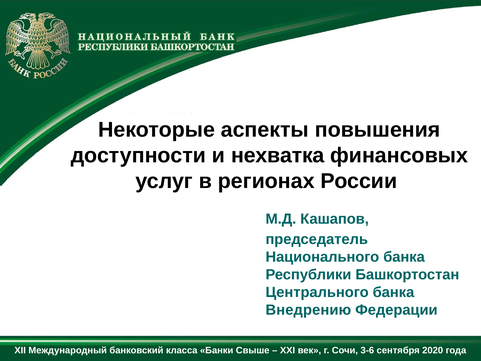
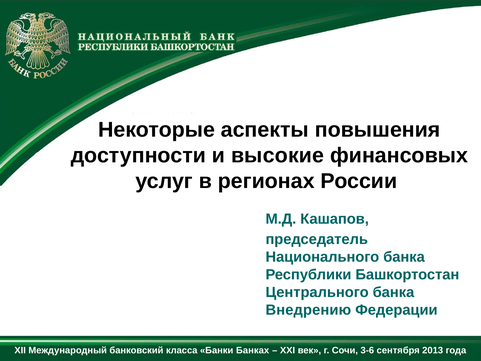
нехватка: нехватка -> высокие (278, 155)
Свыше: Свыше -> Банках (253, 350)
2020: 2020 -> 2013 (433, 350)
